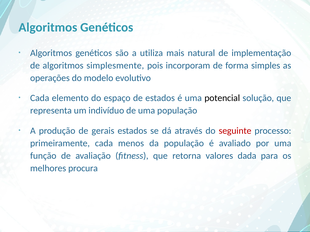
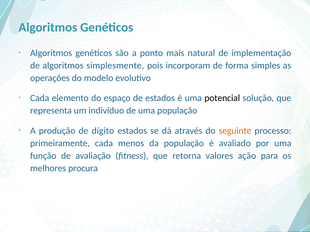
utiliza: utiliza -> ponto (151, 53)
gerais: gerais -> dígito (103, 131)
seguinte colour: red -> orange (235, 131)
dada: dada -> ação (247, 156)
